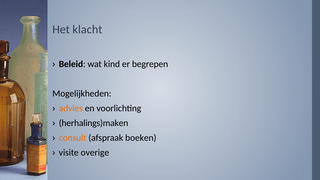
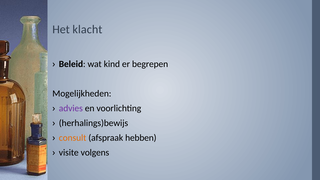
advies colour: orange -> purple (71, 108)
herhalings)maken: herhalings)maken -> herhalings)bewijs (93, 123)
boeken: boeken -> hebben (141, 138)
overige: overige -> volgens (95, 153)
